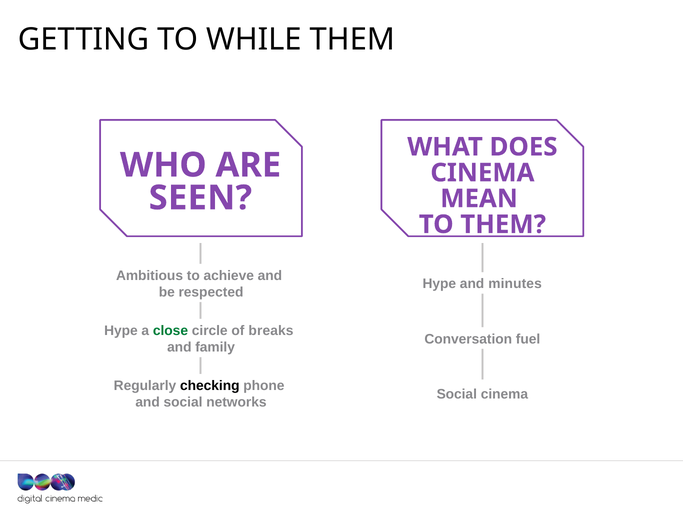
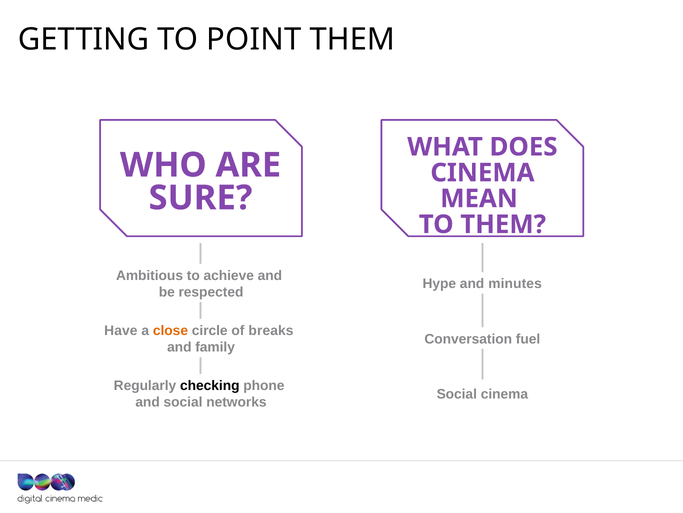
WHILE: WHILE -> POINT (254, 39)
SEEN: SEEN -> SURE (200, 198)
Hype: Hype -> Have (121, 330)
close colour: green -> orange (170, 330)
